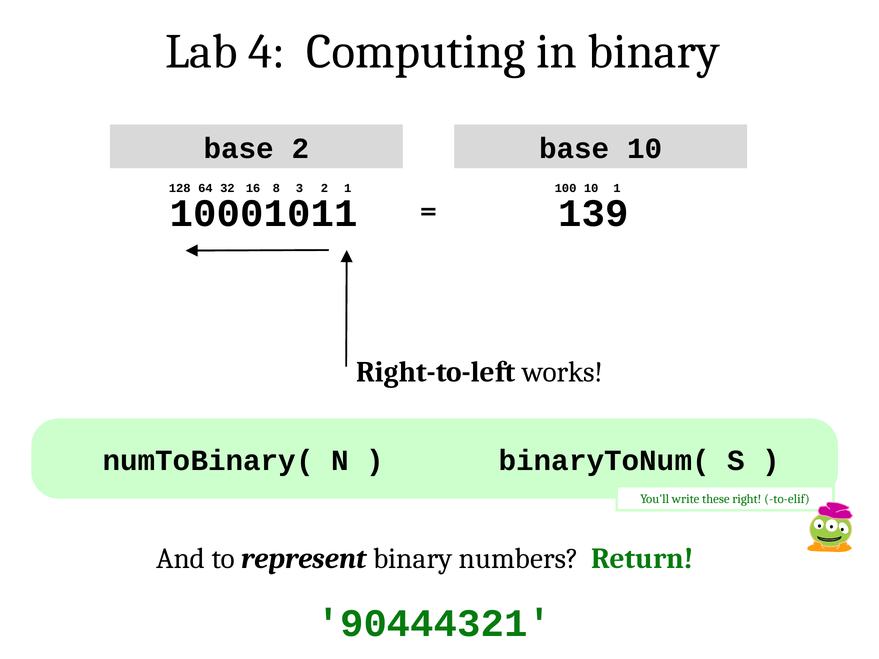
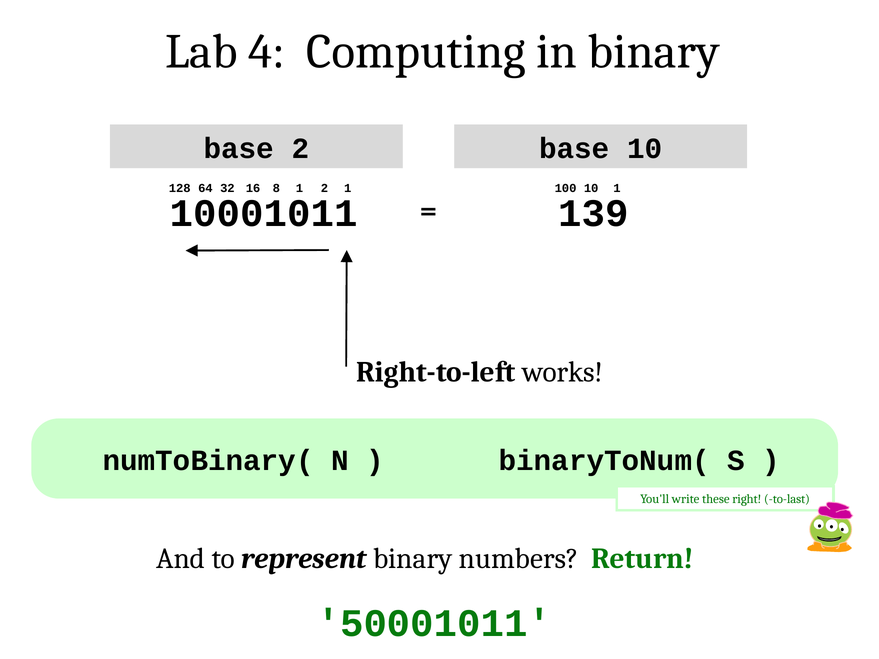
32 3: 3 -> 1 (299, 188)
to-elif: to-elif -> to-last (787, 499)
90444321: 90444321 -> 50001011 (434, 624)
